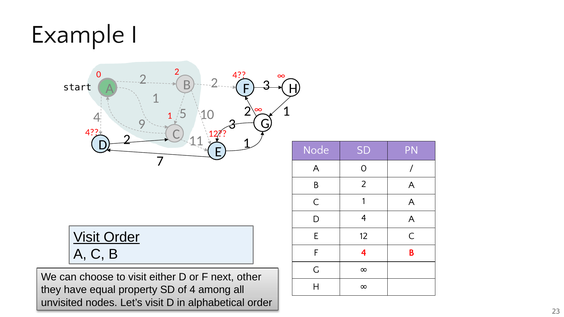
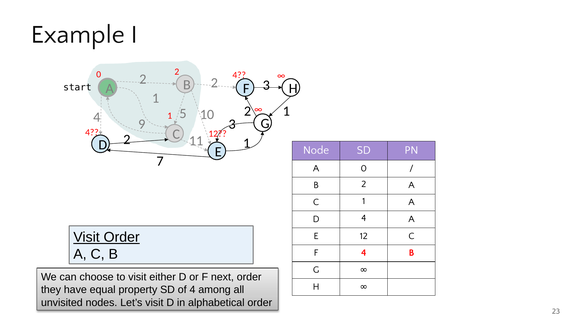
next other: other -> order (249, 277)
